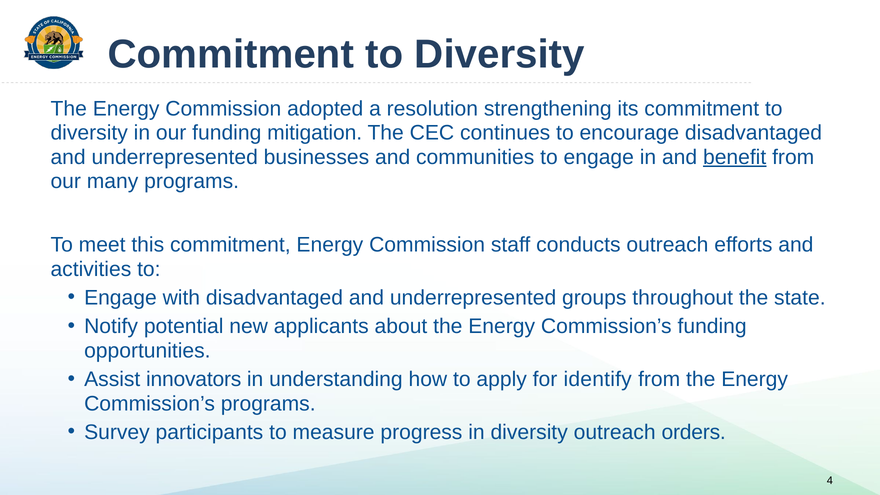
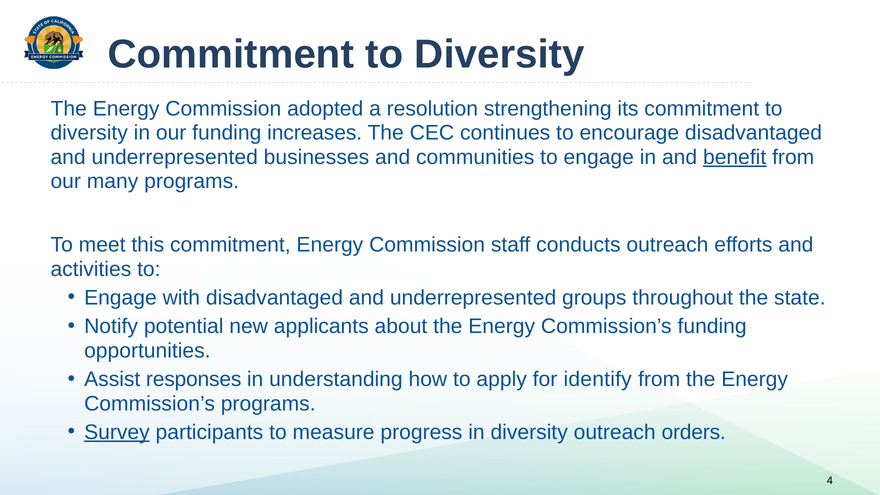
mitigation: mitigation -> increases (315, 133)
innovators: innovators -> responses (194, 379)
Survey underline: none -> present (117, 432)
